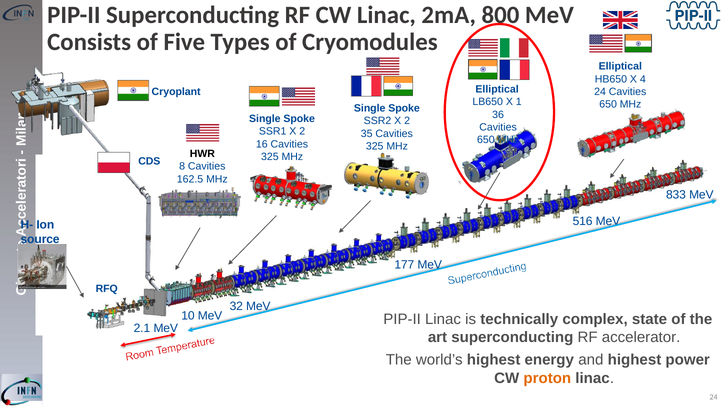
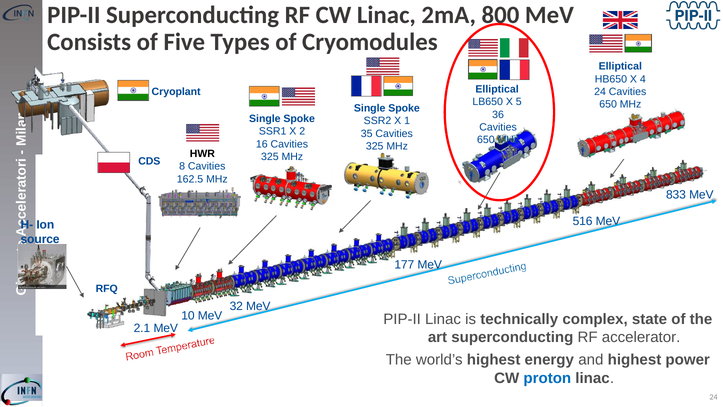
1: 1 -> 5 (519, 102)
SSR2 X 2: 2 -> 1 (407, 121)
proton colour: orange -> blue (547, 378)
